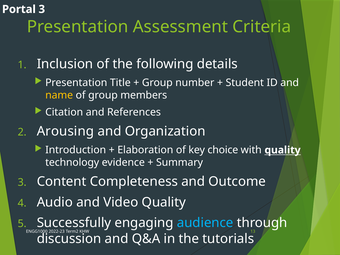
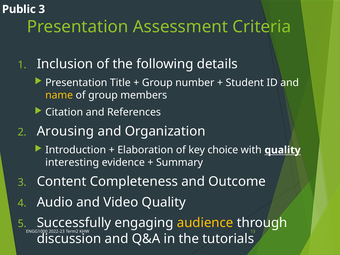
Portal: Portal -> Public (19, 9)
technology: technology -> interesting (72, 163)
audience colour: light blue -> yellow (205, 223)
